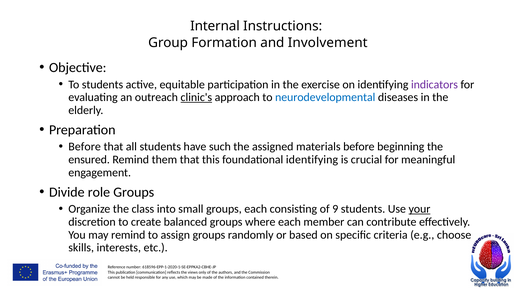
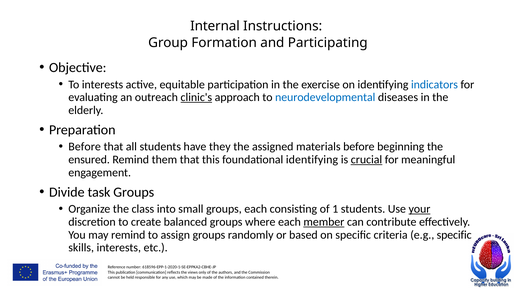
Involvement: Involvement -> Participating (328, 43)
To students: students -> interests (103, 85)
indicators colour: purple -> blue (434, 85)
such: such -> they (220, 147)
crucial underline: none -> present (367, 160)
role: role -> task (99, 192)
9: 9 -> 1 (335, 209)
member underline: none -> present (324, 222)
e.g choose: choose -> specific (454, 235)
